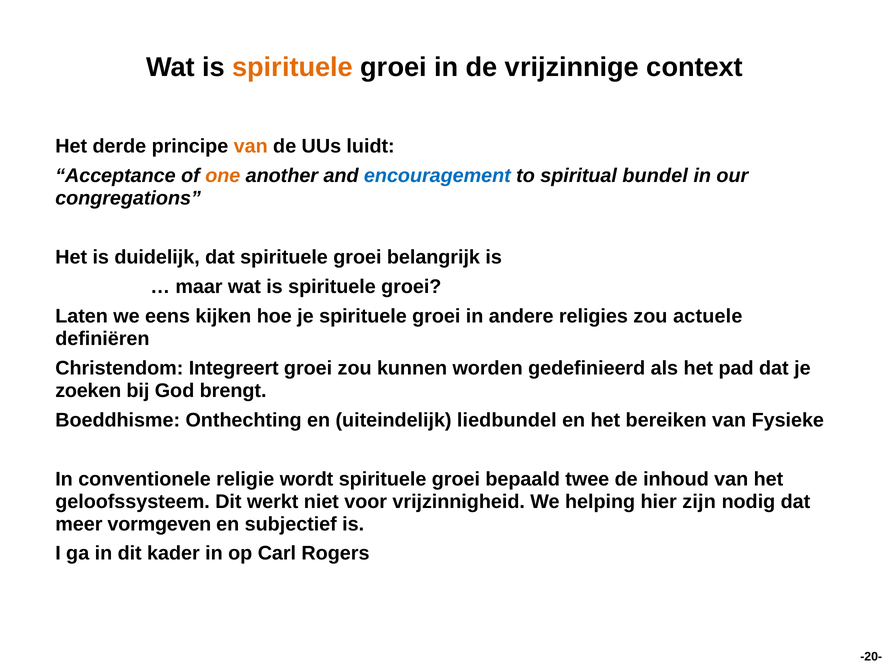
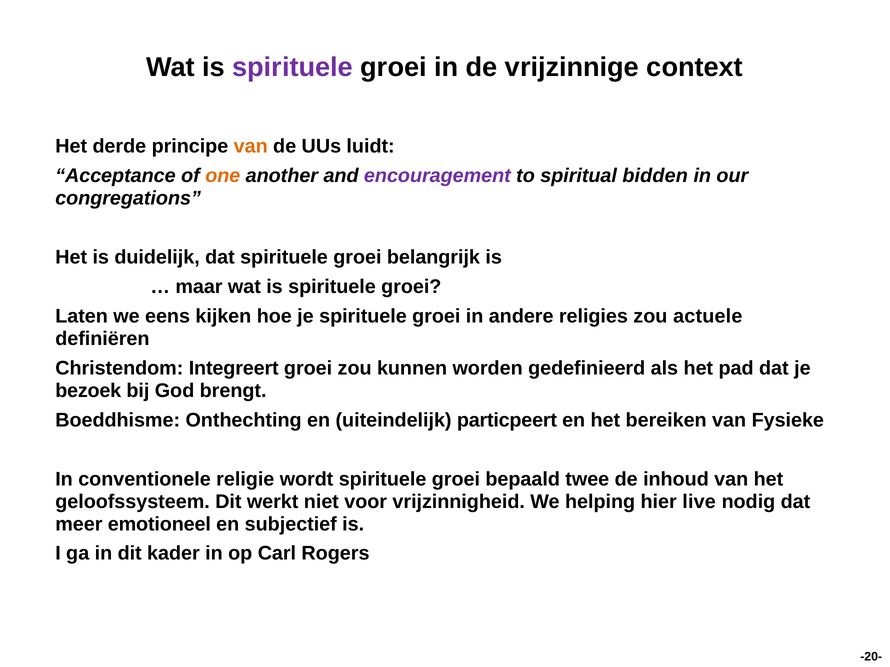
spirituele colour: orange -> purple (293, 67)
encouragement colour: blue -> purple (437, 176)
bundel: bundel -> bidden (655, 176)
zoeken: zoeken -> bezoek (88, 391)
liedbundel: liedbundel -> particpeert (507, 420)
zijn: zijn -> live (699, 502)
vormgeven: vormgeven -> emotioneel (159, 524)
